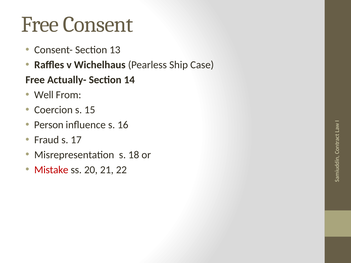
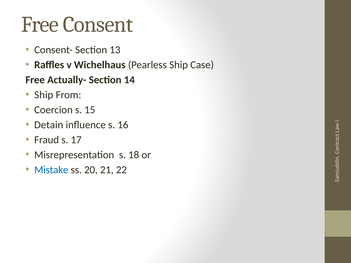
Well: Well -> Ship (44, 95)
Person: Person -> Detain (49, 125)
Mistake colour: red -> blue (51, 170)
